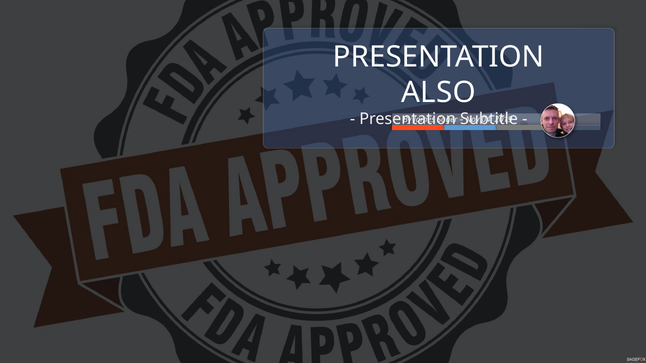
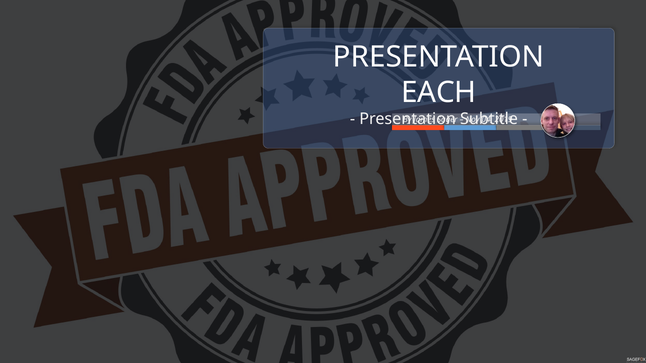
ALSO: ALSO -> EACH (439, 93)
